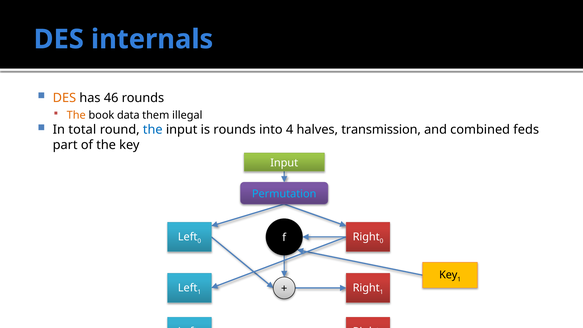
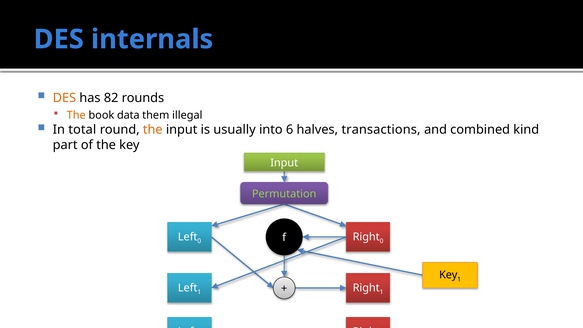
46: 46 -> 82 (111, 98)
the colour: blue -> orange (153, 130)
is rounds: rounds -> usually (235, 130)
4: 4 -> 6 (290, 130)
transmission: transmission -> transactions (381, 130)
feds: feds -> kind (526, 130)
Permutation colour: light blue -> light green (284, 194)
